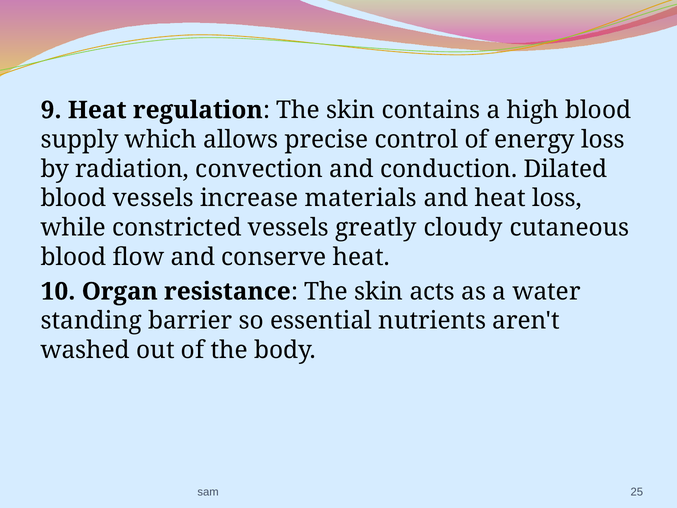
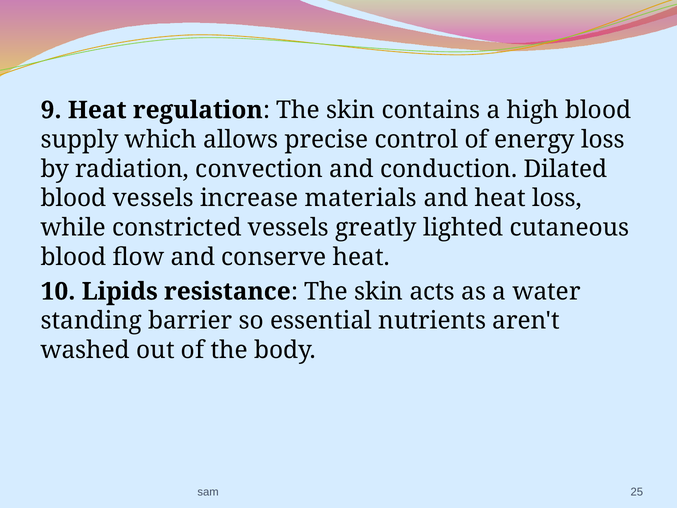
cloudy: cloudy -> lighted (463, 228)
Organ: Organ -> Lipids (120, 291)
